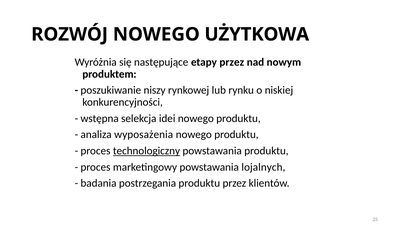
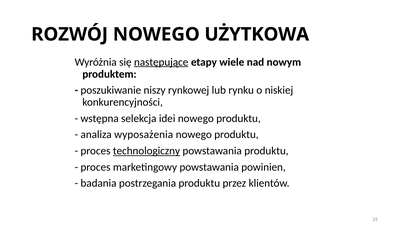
następujące underline: none -> present (161, 62)
etapy przez: przez -> wiele (232, 62)
lojalnych: lojalnych -> powinien (263, 167)
